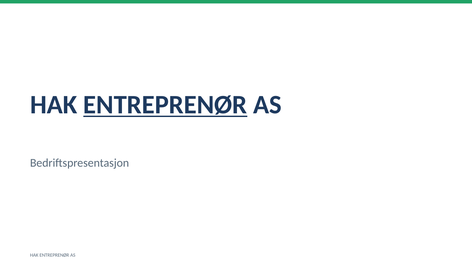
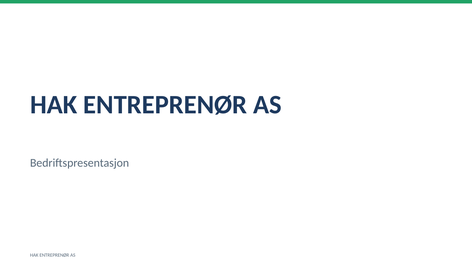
ENTREPRENØR underline: present -> none (165, 105)
